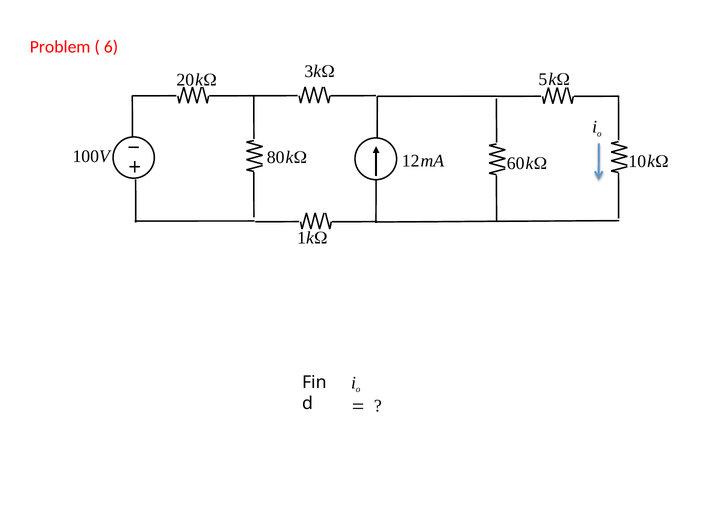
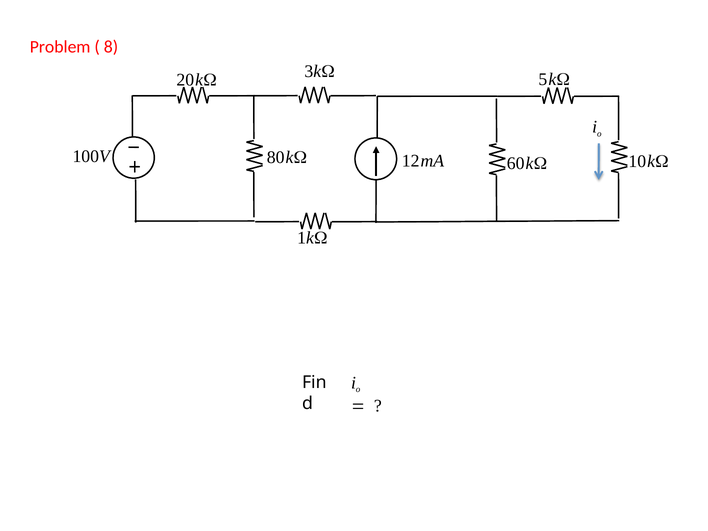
6: 6 -> 8 (111, 47)
